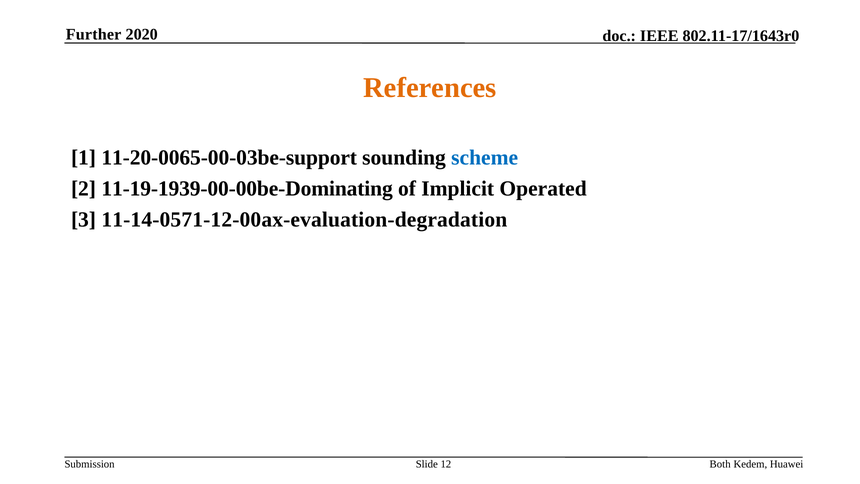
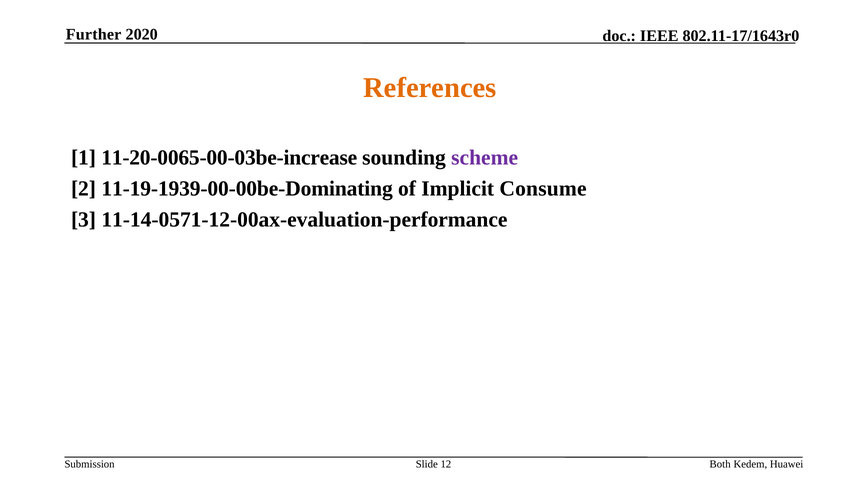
11-20-0065-00-03be-support: 11-20-0065-00-03be-support -> 11-20-0065-00-03be-increase (229, 157)
scheme colour: blue -> purple (485, 157)
Operated: Operated -> Consume (543, 189)
11-14-0571-12-00ax-evaluation-degradation: 11-14-0571-12-00ax-evaluation-degradation -> 11-14-0571-12-00ax-evaluation-performance (304, 220)
